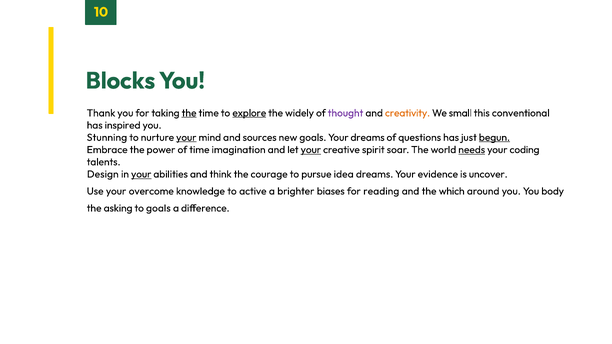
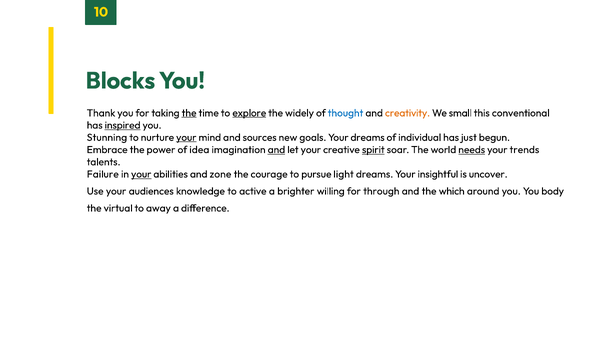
thought colour: purple -> blue (346, 113)
inspired underline: none -> present (123, 125)
questions: questions -> individual (420, 138)
begun underline: present -> none (494, 138)
of time: time -> idea (199, 150)
and underline: none -> present (276, 150)
your underline: present -> none (311, 150)
spirit underline: none -> present (373, 150)
coding: coding -> trends (524, 150)
Design: Design -> Failure (103, 174)
think: think -> zone (220, 174)
idea: idea -> light (344, 174)
evidence: evidence -> insightful (438, 174)
overcome: overcome -> audiences (151, 191)
biases: biases -> willing (331, 191)
reading: reading -> through (381, 191)
asking: asking -> virtual (118, 208)
to goals: goals -> away (158, 208)
